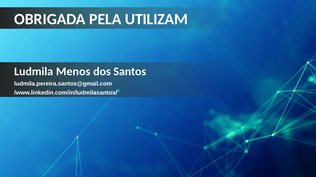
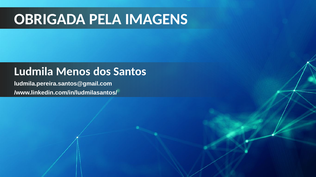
UTILIZAM: UTILIZAM -> IMAGENS (156, 19)
